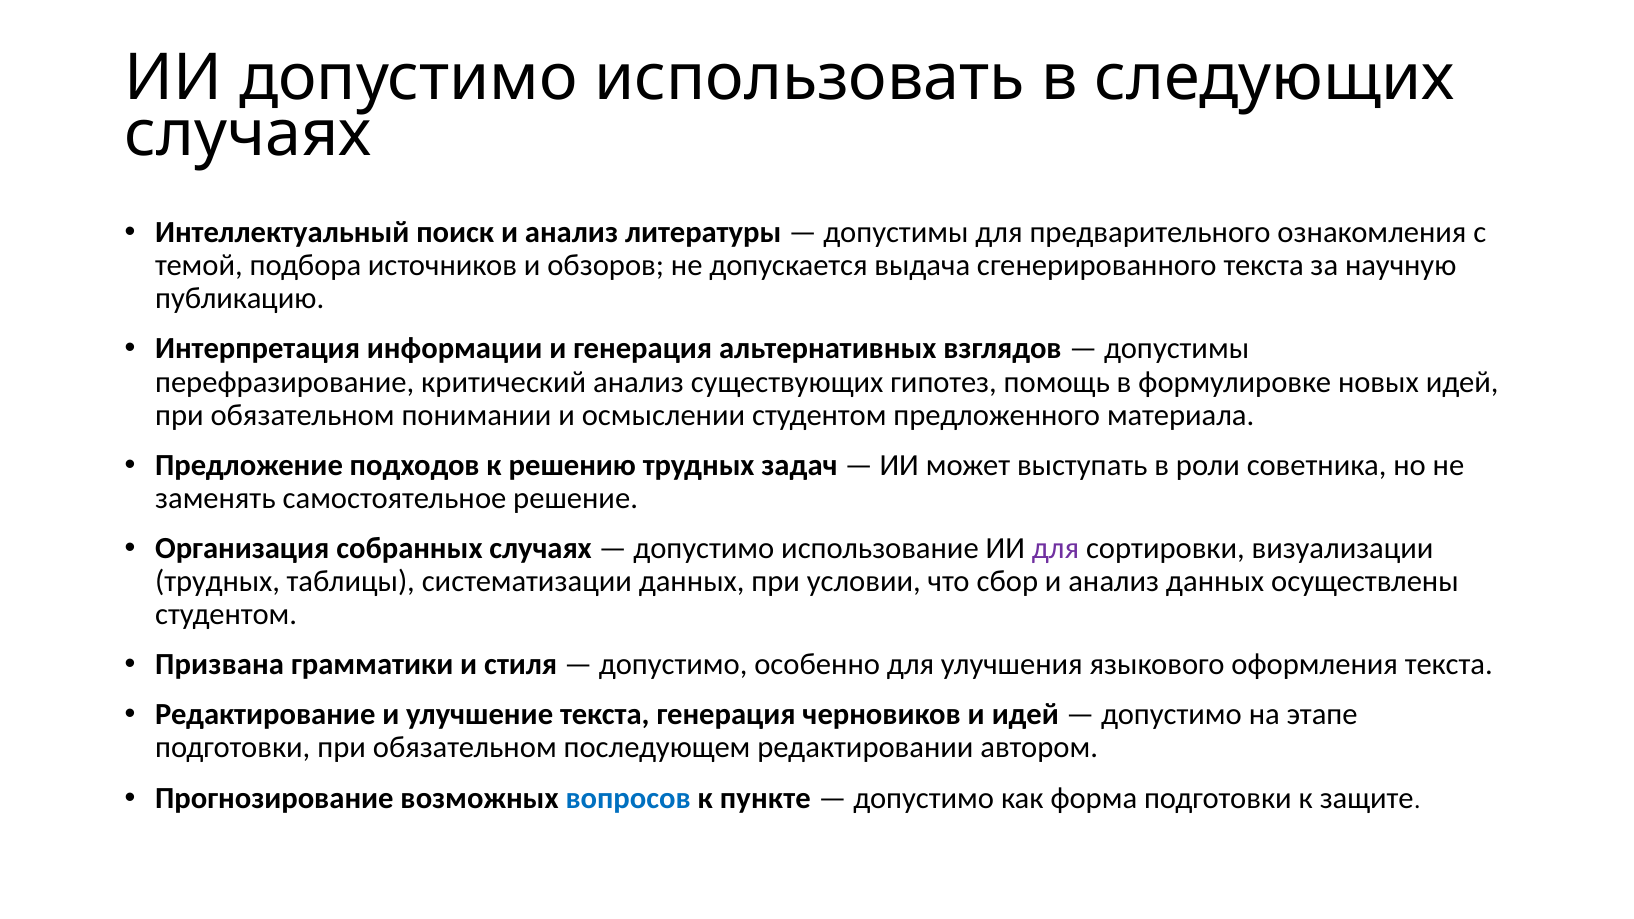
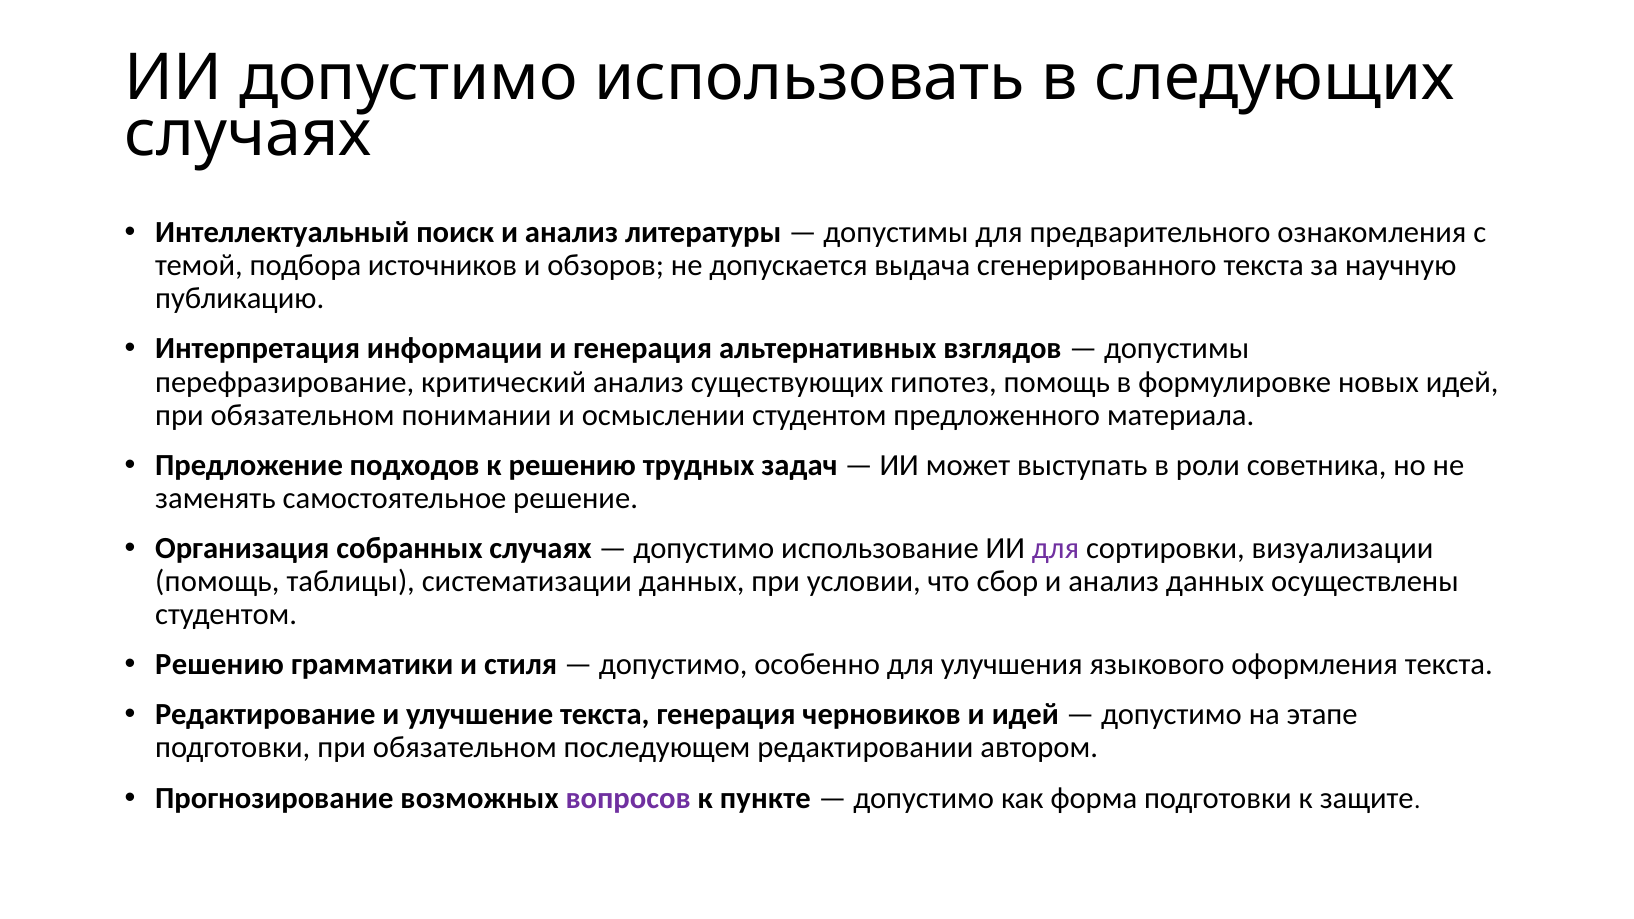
трудных: трудных -> помощь (217, 582)
Призвана: Призвана -> Решению (220, 665)
вопросов colour: blue -> purple (628, 798)
